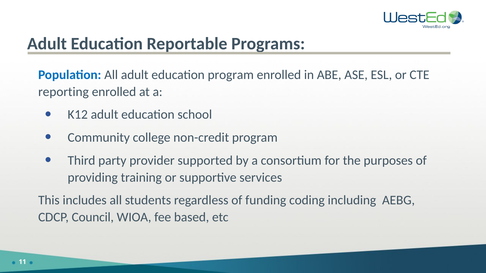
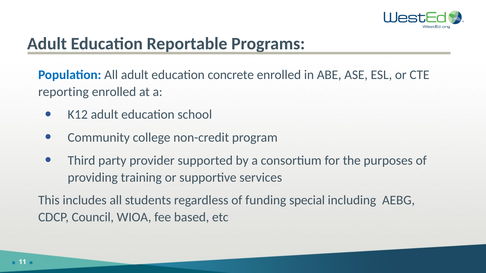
education program: program -> concrete (231, 75)
coding: coding -> special (307, 201)
